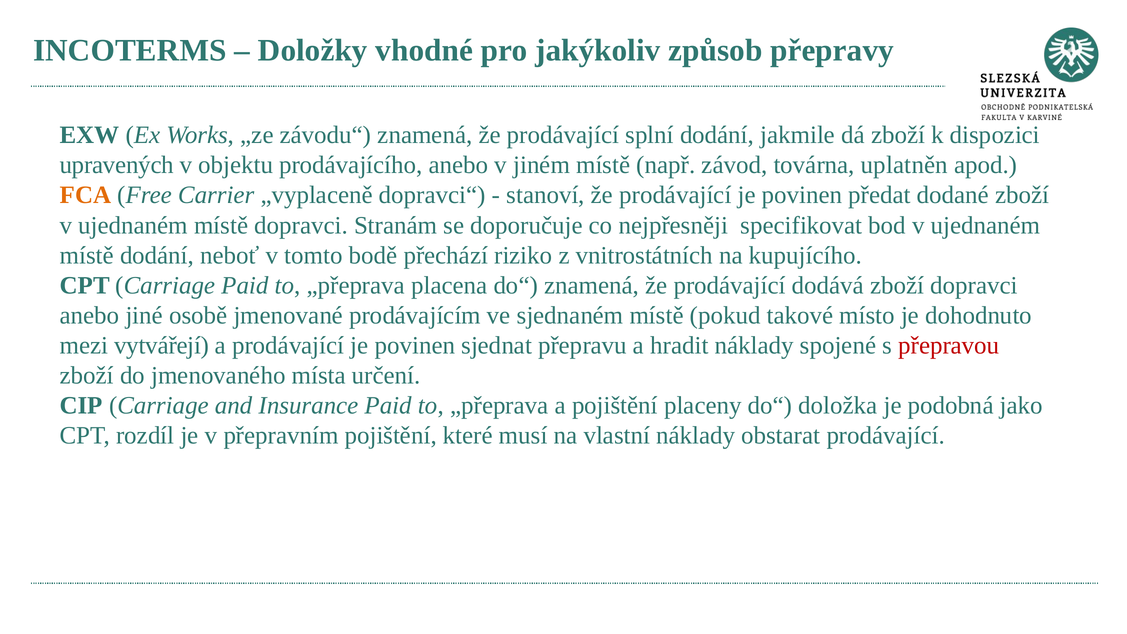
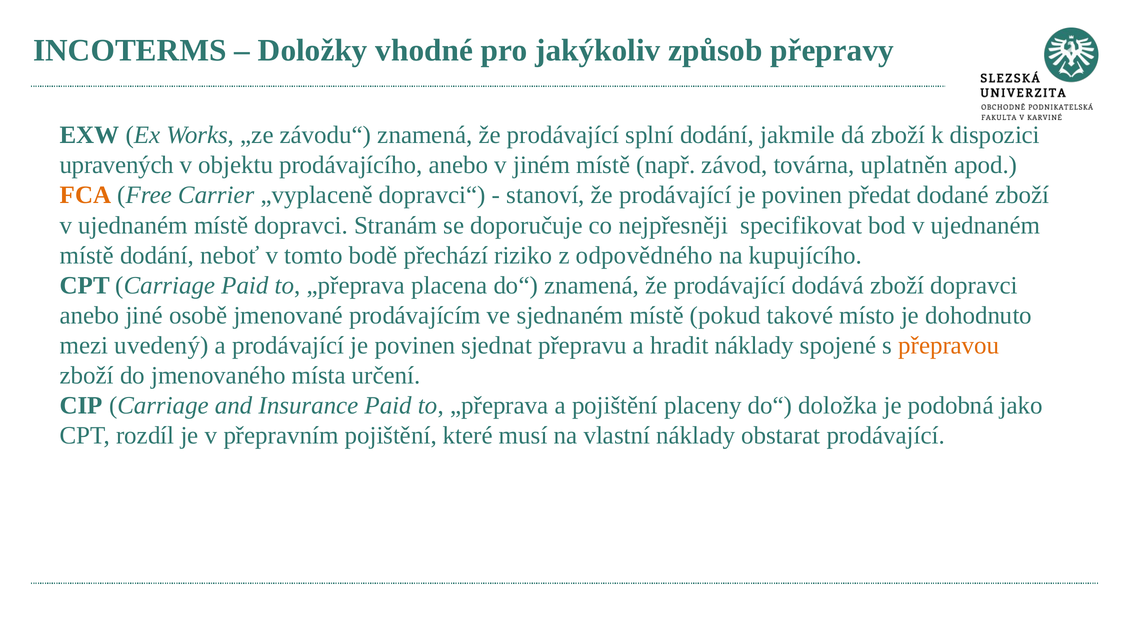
vnitrostátních: vnitrostátních -> odpovědného (644, 255)
vytvářejí: vytvářejí -> uvedený (161, 345)
přepravou colour: red -> orange (949, 345)
